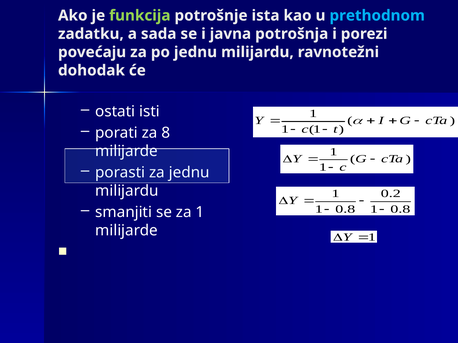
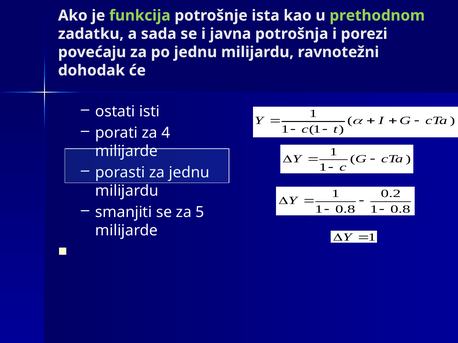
prethodnom colour: light blue -> light green (377, 16)
za 8: 8 -> 4 (166, 133)
za 1: 1 -> 5 (200, 212)
